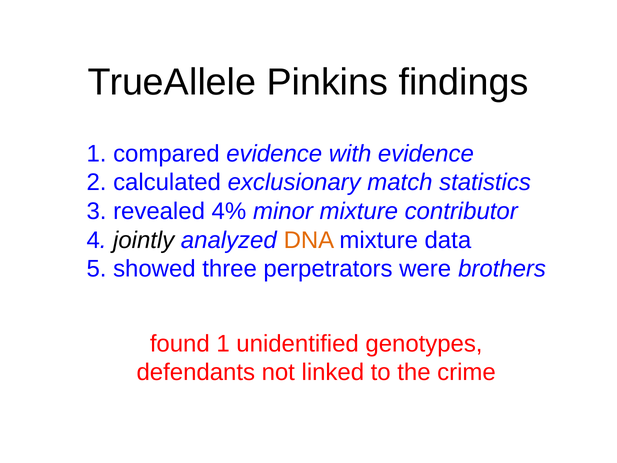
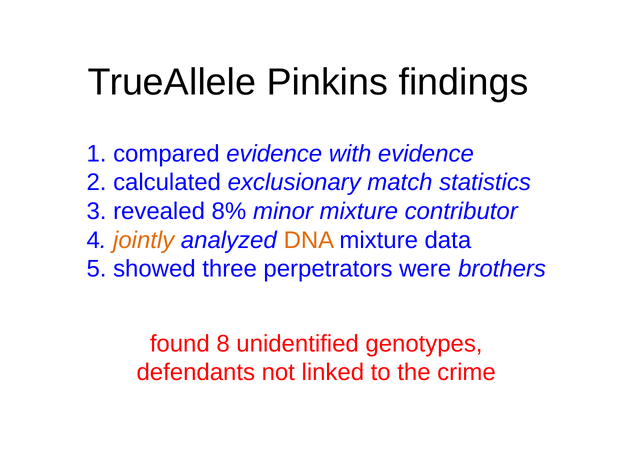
4%: 4% -> 8% (229, 211)
jointly colour: black -> orange (144, 240)
found 1: 1 -> 8 (223, 343)
